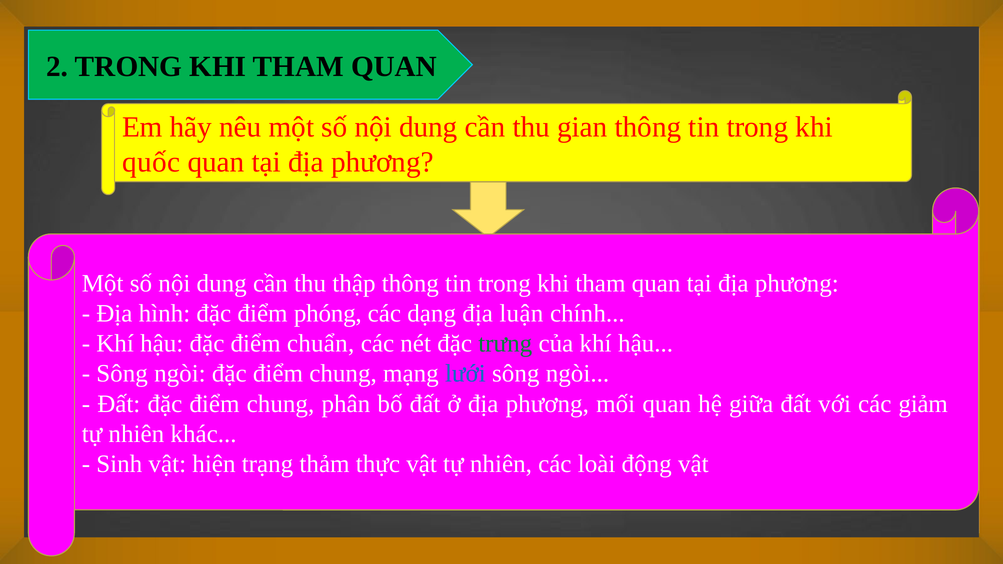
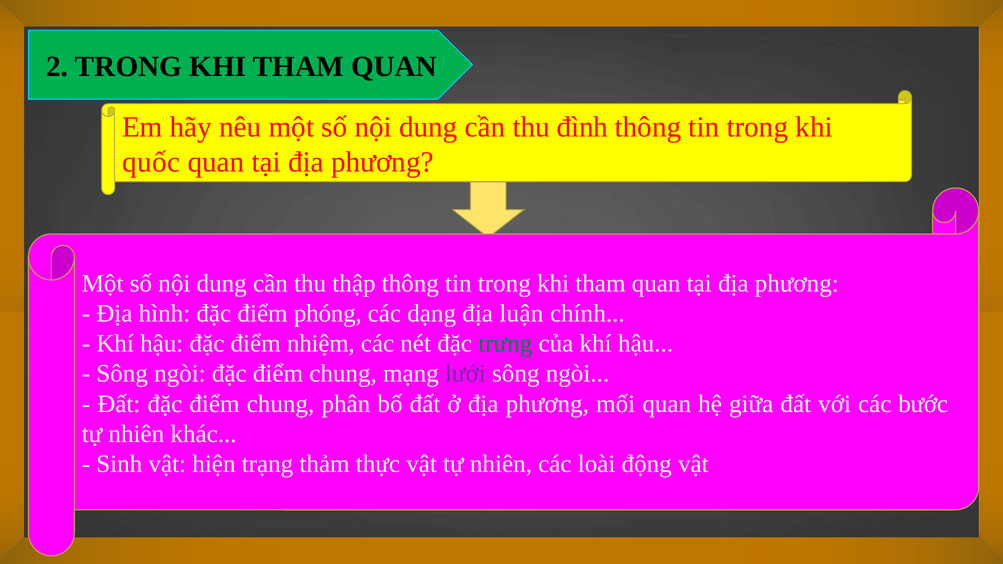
gian: gian -> đình (582, 127)
chuẩn: chuẩn -> nhiệm (321, 344)
lưới colour: blue -> purple (465, 374)
giảm: giảm -> bước (923, 404)
